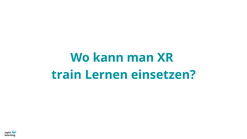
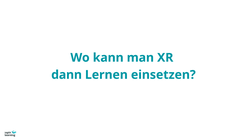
train: train -> dann (67, 75)
